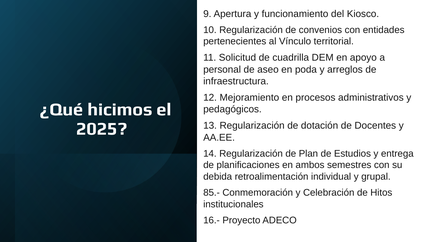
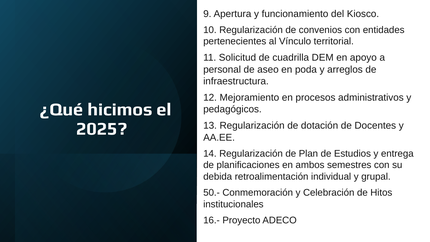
85.-: 85.- -> 50.- (212, 193)
